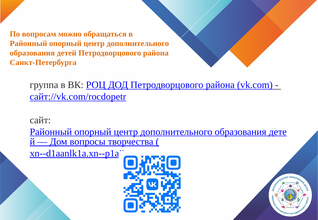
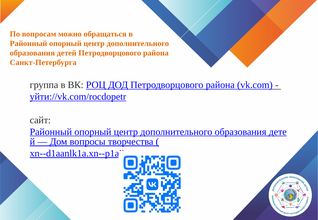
сайт://vk.com/rocdopetr: сайт://vk.com/rocdopetr -> уйти://vk.com/rocdopetr (78, 97)
